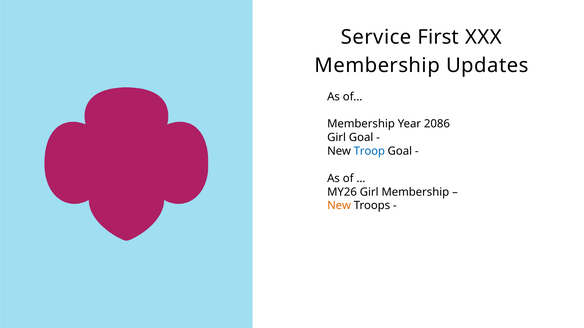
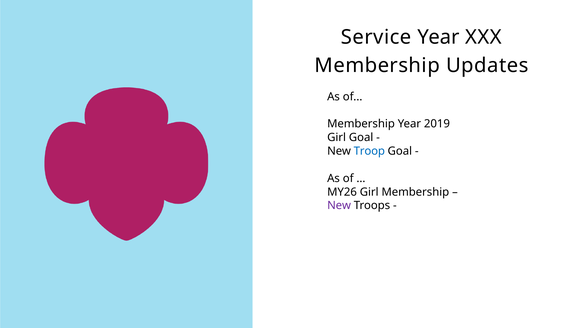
Service First: First -> Year (438, 37)
2086: 2086 -> 2019 (437, 124)
New colour: orange -> purple (339, 206)
